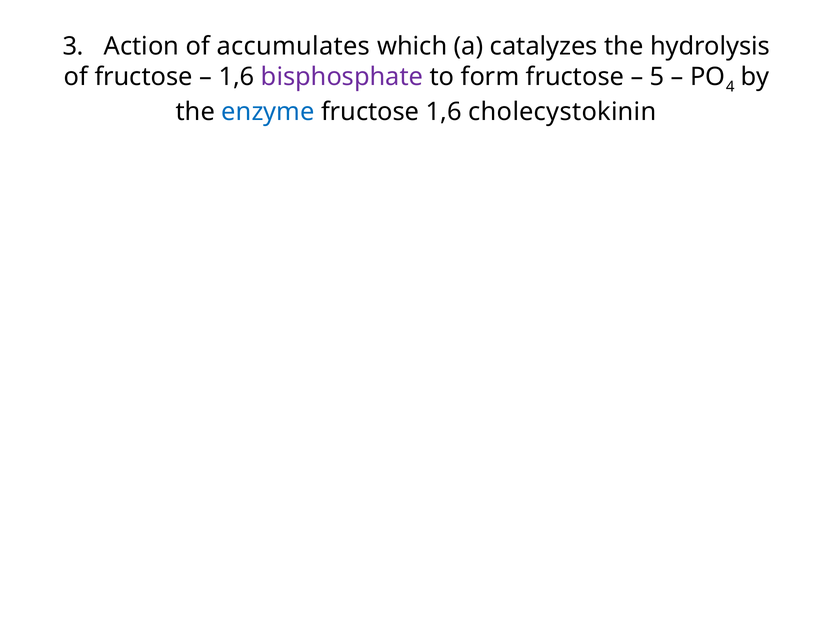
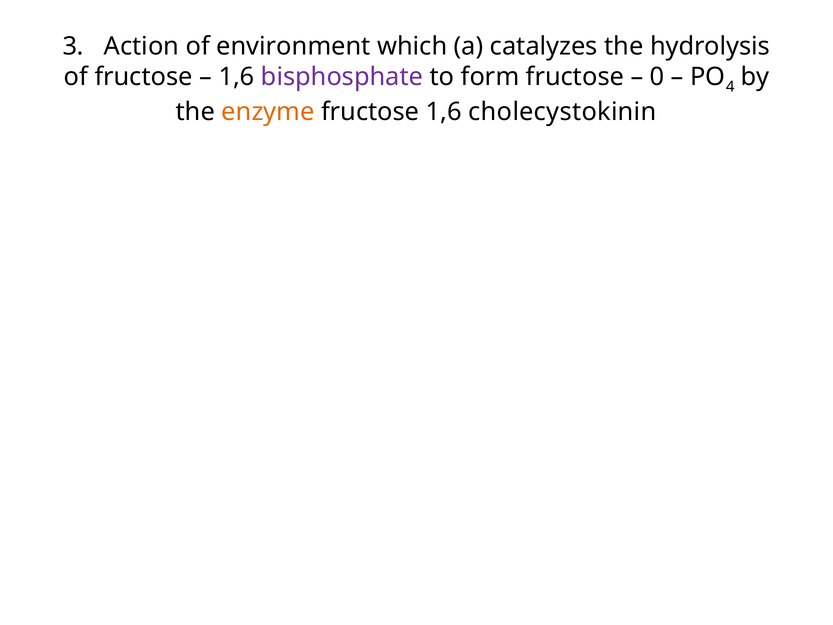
accumulates: accumulates -> environment (293, 46)
5: 5 -> 0 (657, 77)
enzyme colour: blue -> orange (268, 112)
